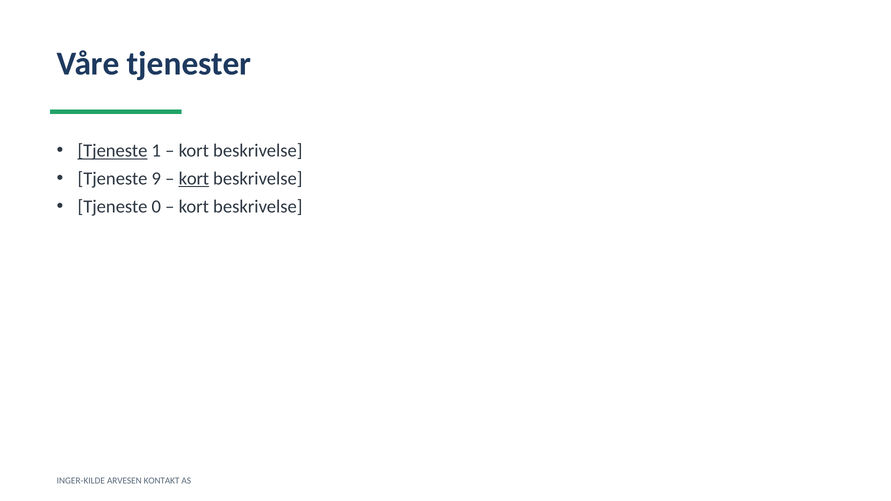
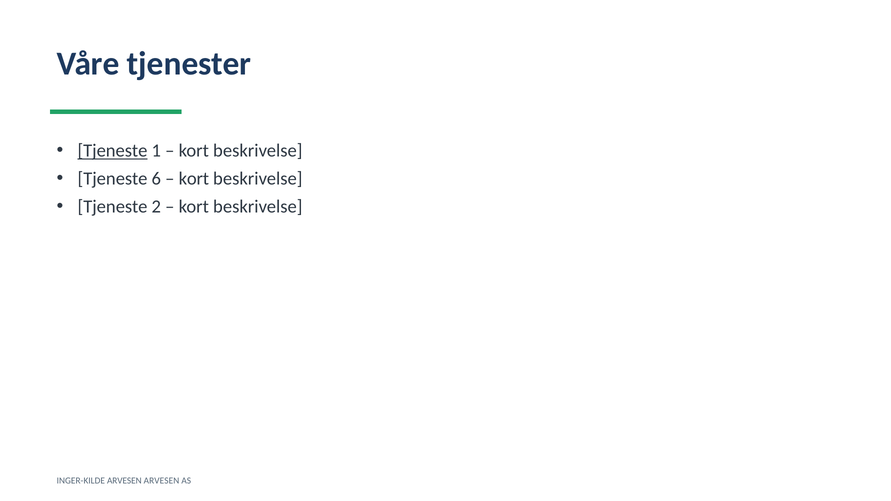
9: 9 -> 6 (156, 179)
kort underline: present -> none (194, 179)
0: 0 -> 2 (156, 207)
ARVESEN KONTAKT: KONTAKT -> ARVESEN (162, 481)
